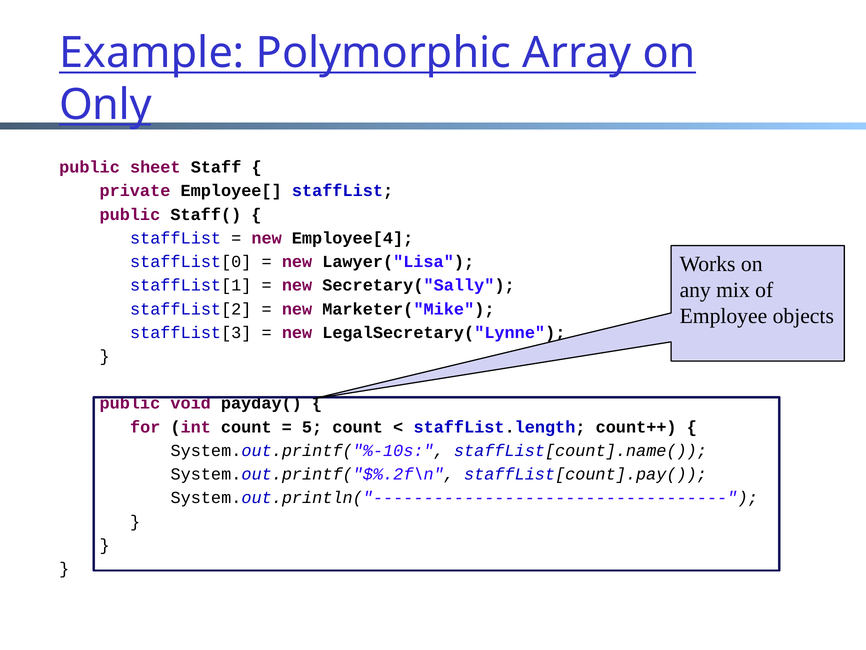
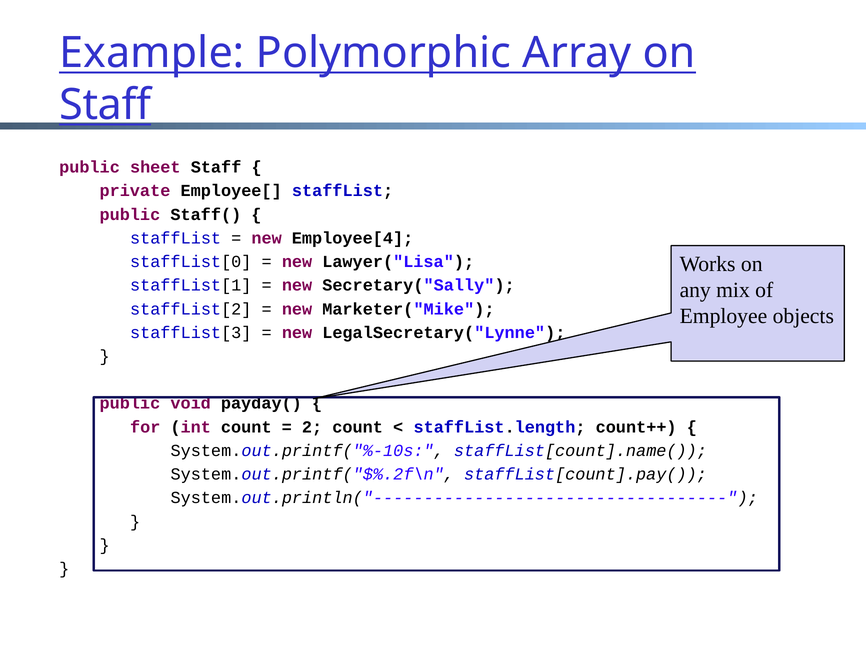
Only: Only -> Staff (105, 105)
5: 5 -> 2 (312, 427)
